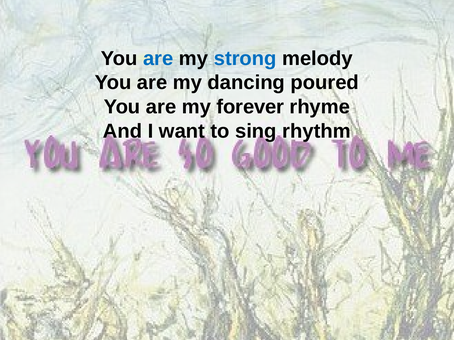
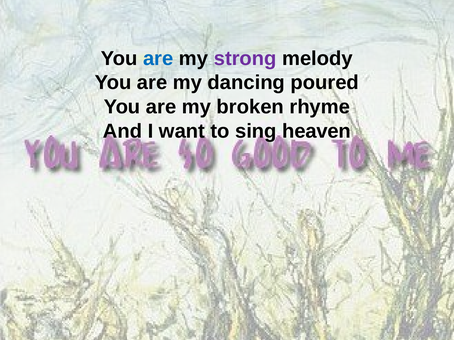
strong colour: blue -> purple (245, 59)
forever: forever -> broken (250, 107)
rhythm: rhythm -> heaven (317, 131)
